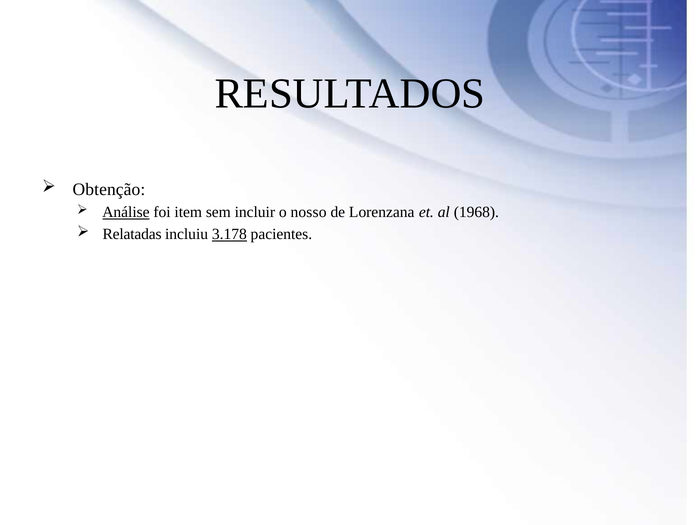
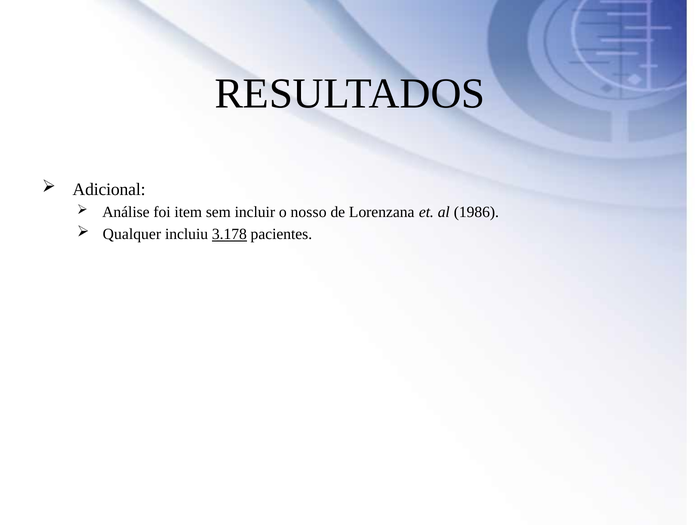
Obtenção: Obtenção -> Adicional (109, 190)
Análise underline: present -> none (126, 212)
1968: 1968 -> 1986 (476, 212)
Relatadas: Relatadas -> Qualquer (132, 234)
